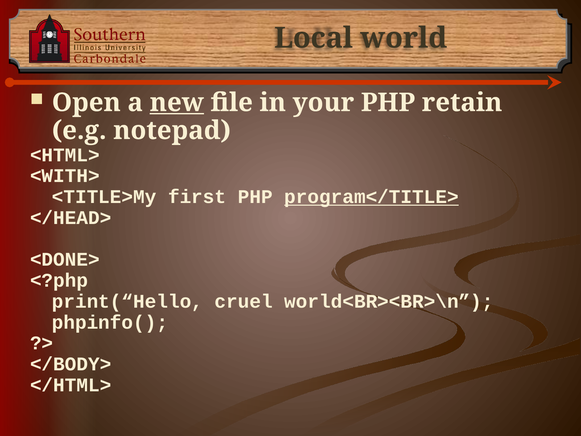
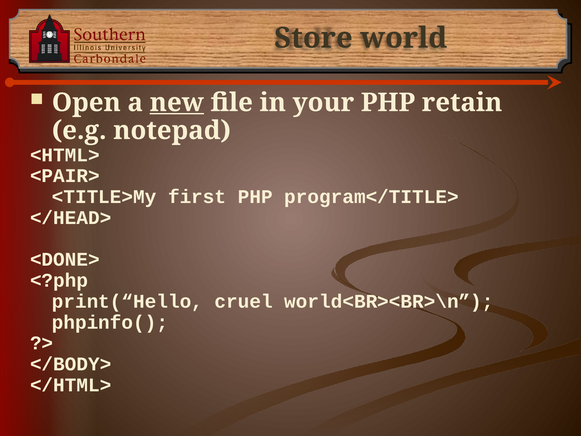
Local: Local -> Store (313, 38)
<WITH>: <WITH> -> <PAIR> (65, 176)
program</TITLE> underline: present -> none (371, 197)
